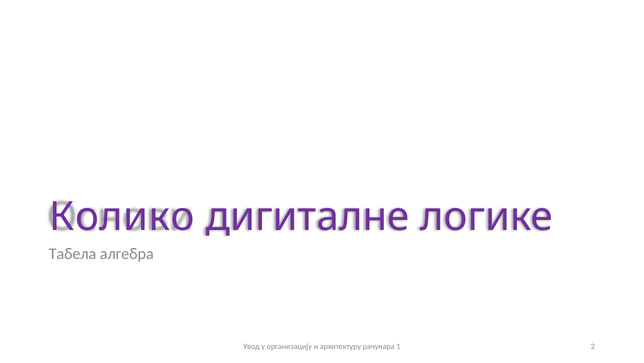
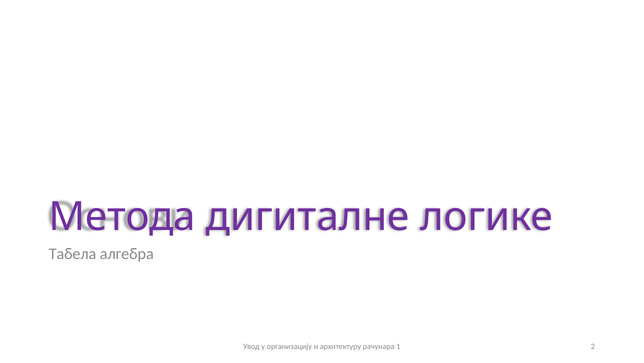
Колико: Колико -> Метода (122, 217)
